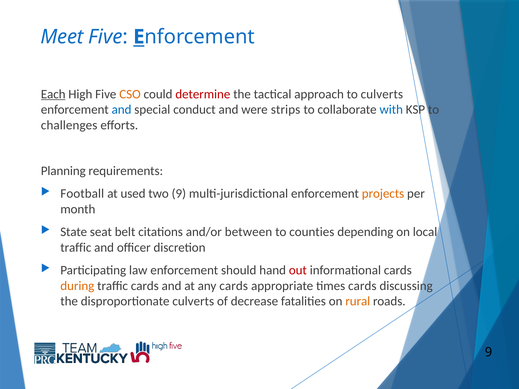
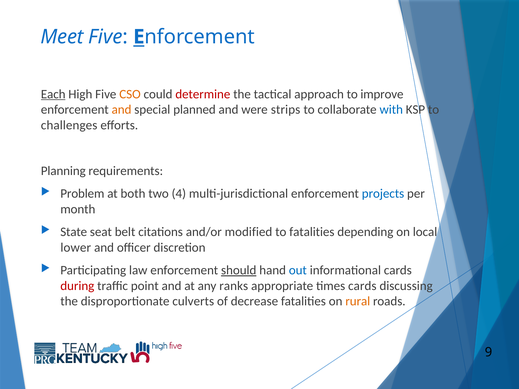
to culverts: culverts -> improve (382, 94)
and colour: blue -> orange (122, 110)
conduct: conduct -> planned (194, 110)
Football: Football -> Problem (82, 194)
used: used -> both (133, 194)
two 9: 9 -> 4 (179, 194)
projects colour: orange -> blue (383, 194)
between: between -> modified (249, 232)
to counties: counties -> fatalities (312, 232)
traffic: traffic -> lower (76, 248)
should underline: none -> present (239, 270)
out colour: red -> blue (298, 270)
during colour: orange -> red (77, 286)
traffic cards: cards -> point (145, 286)
any cards: cards -> ranks (234, 286)
